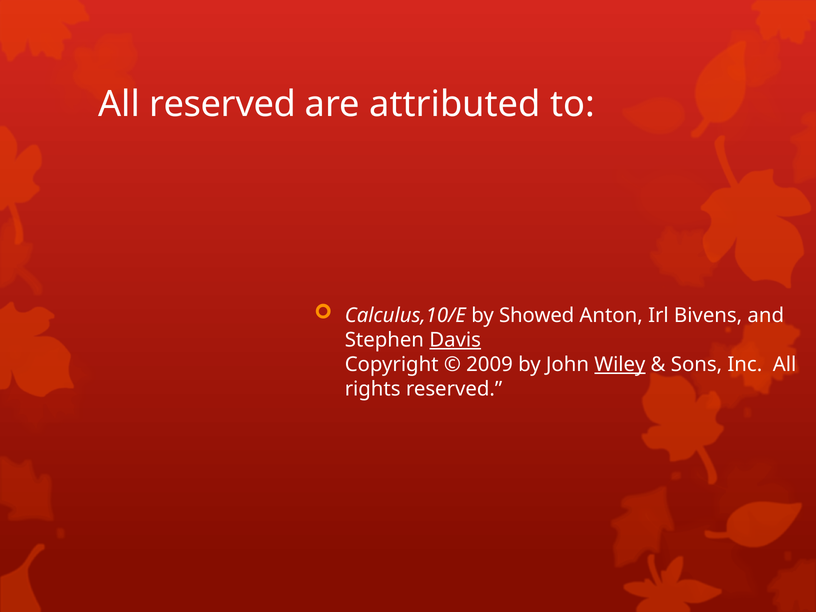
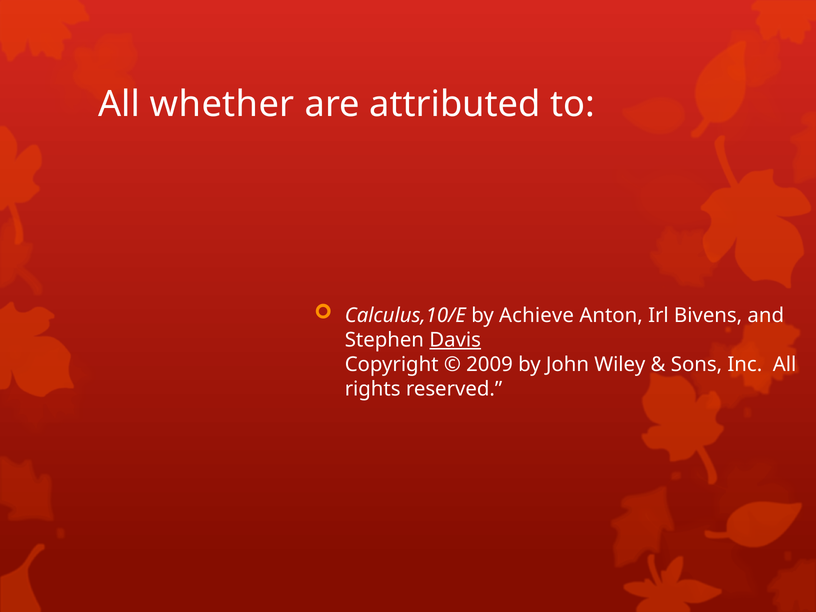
All reserved: reserved -> whether (222, 104)
Showed: Showed -> Achieve (536, 315)
Wiley underline: present -> none (620, 364)
